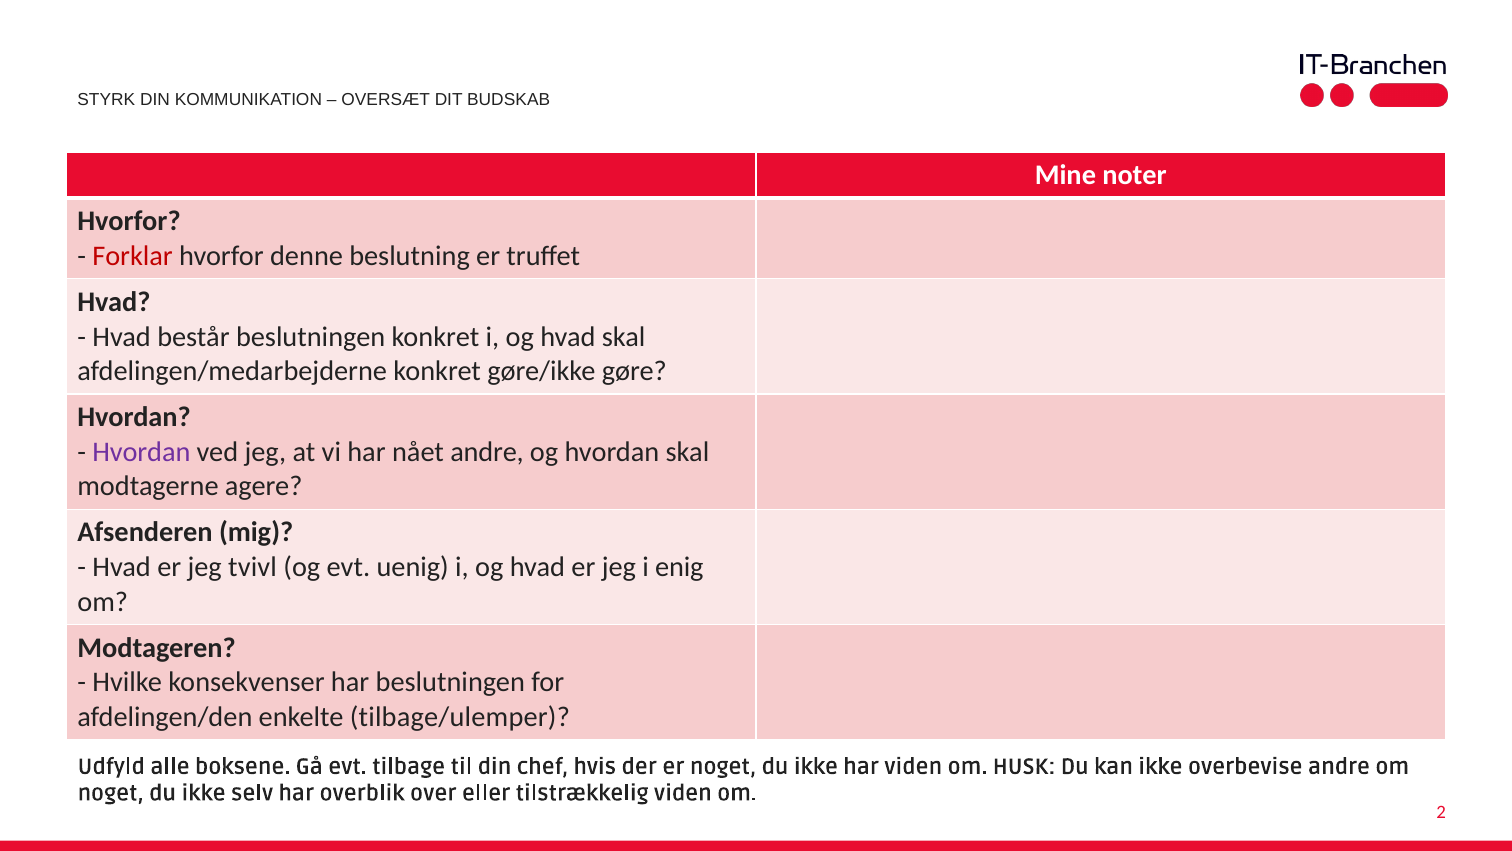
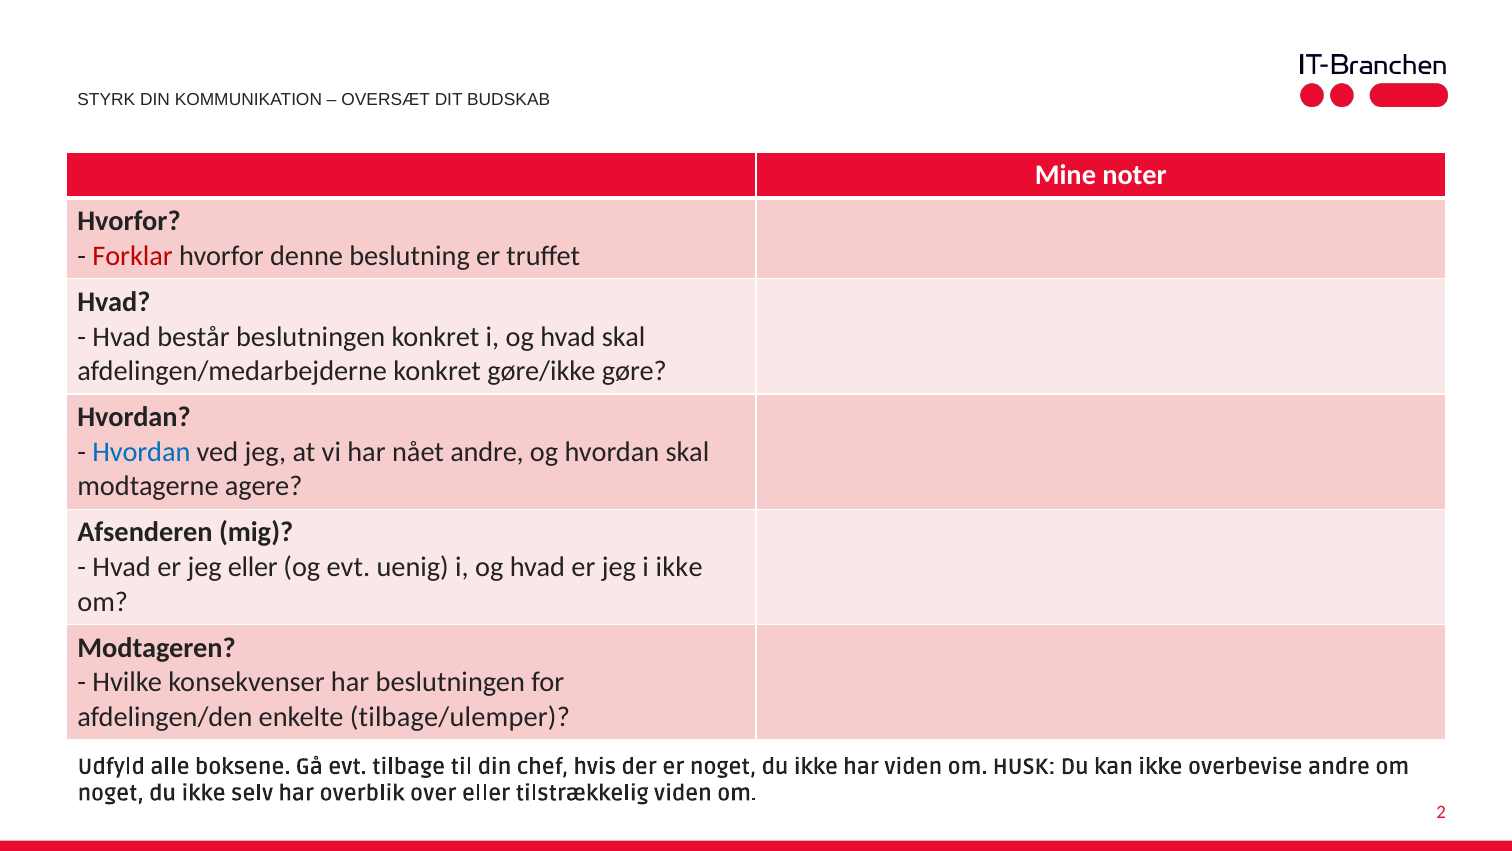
Hvordan colour: purple -> blue (141, 452)
jeg tvivl: tvivl -> eller (253, 567)
i enig: enig -> ikke (679, 567)
